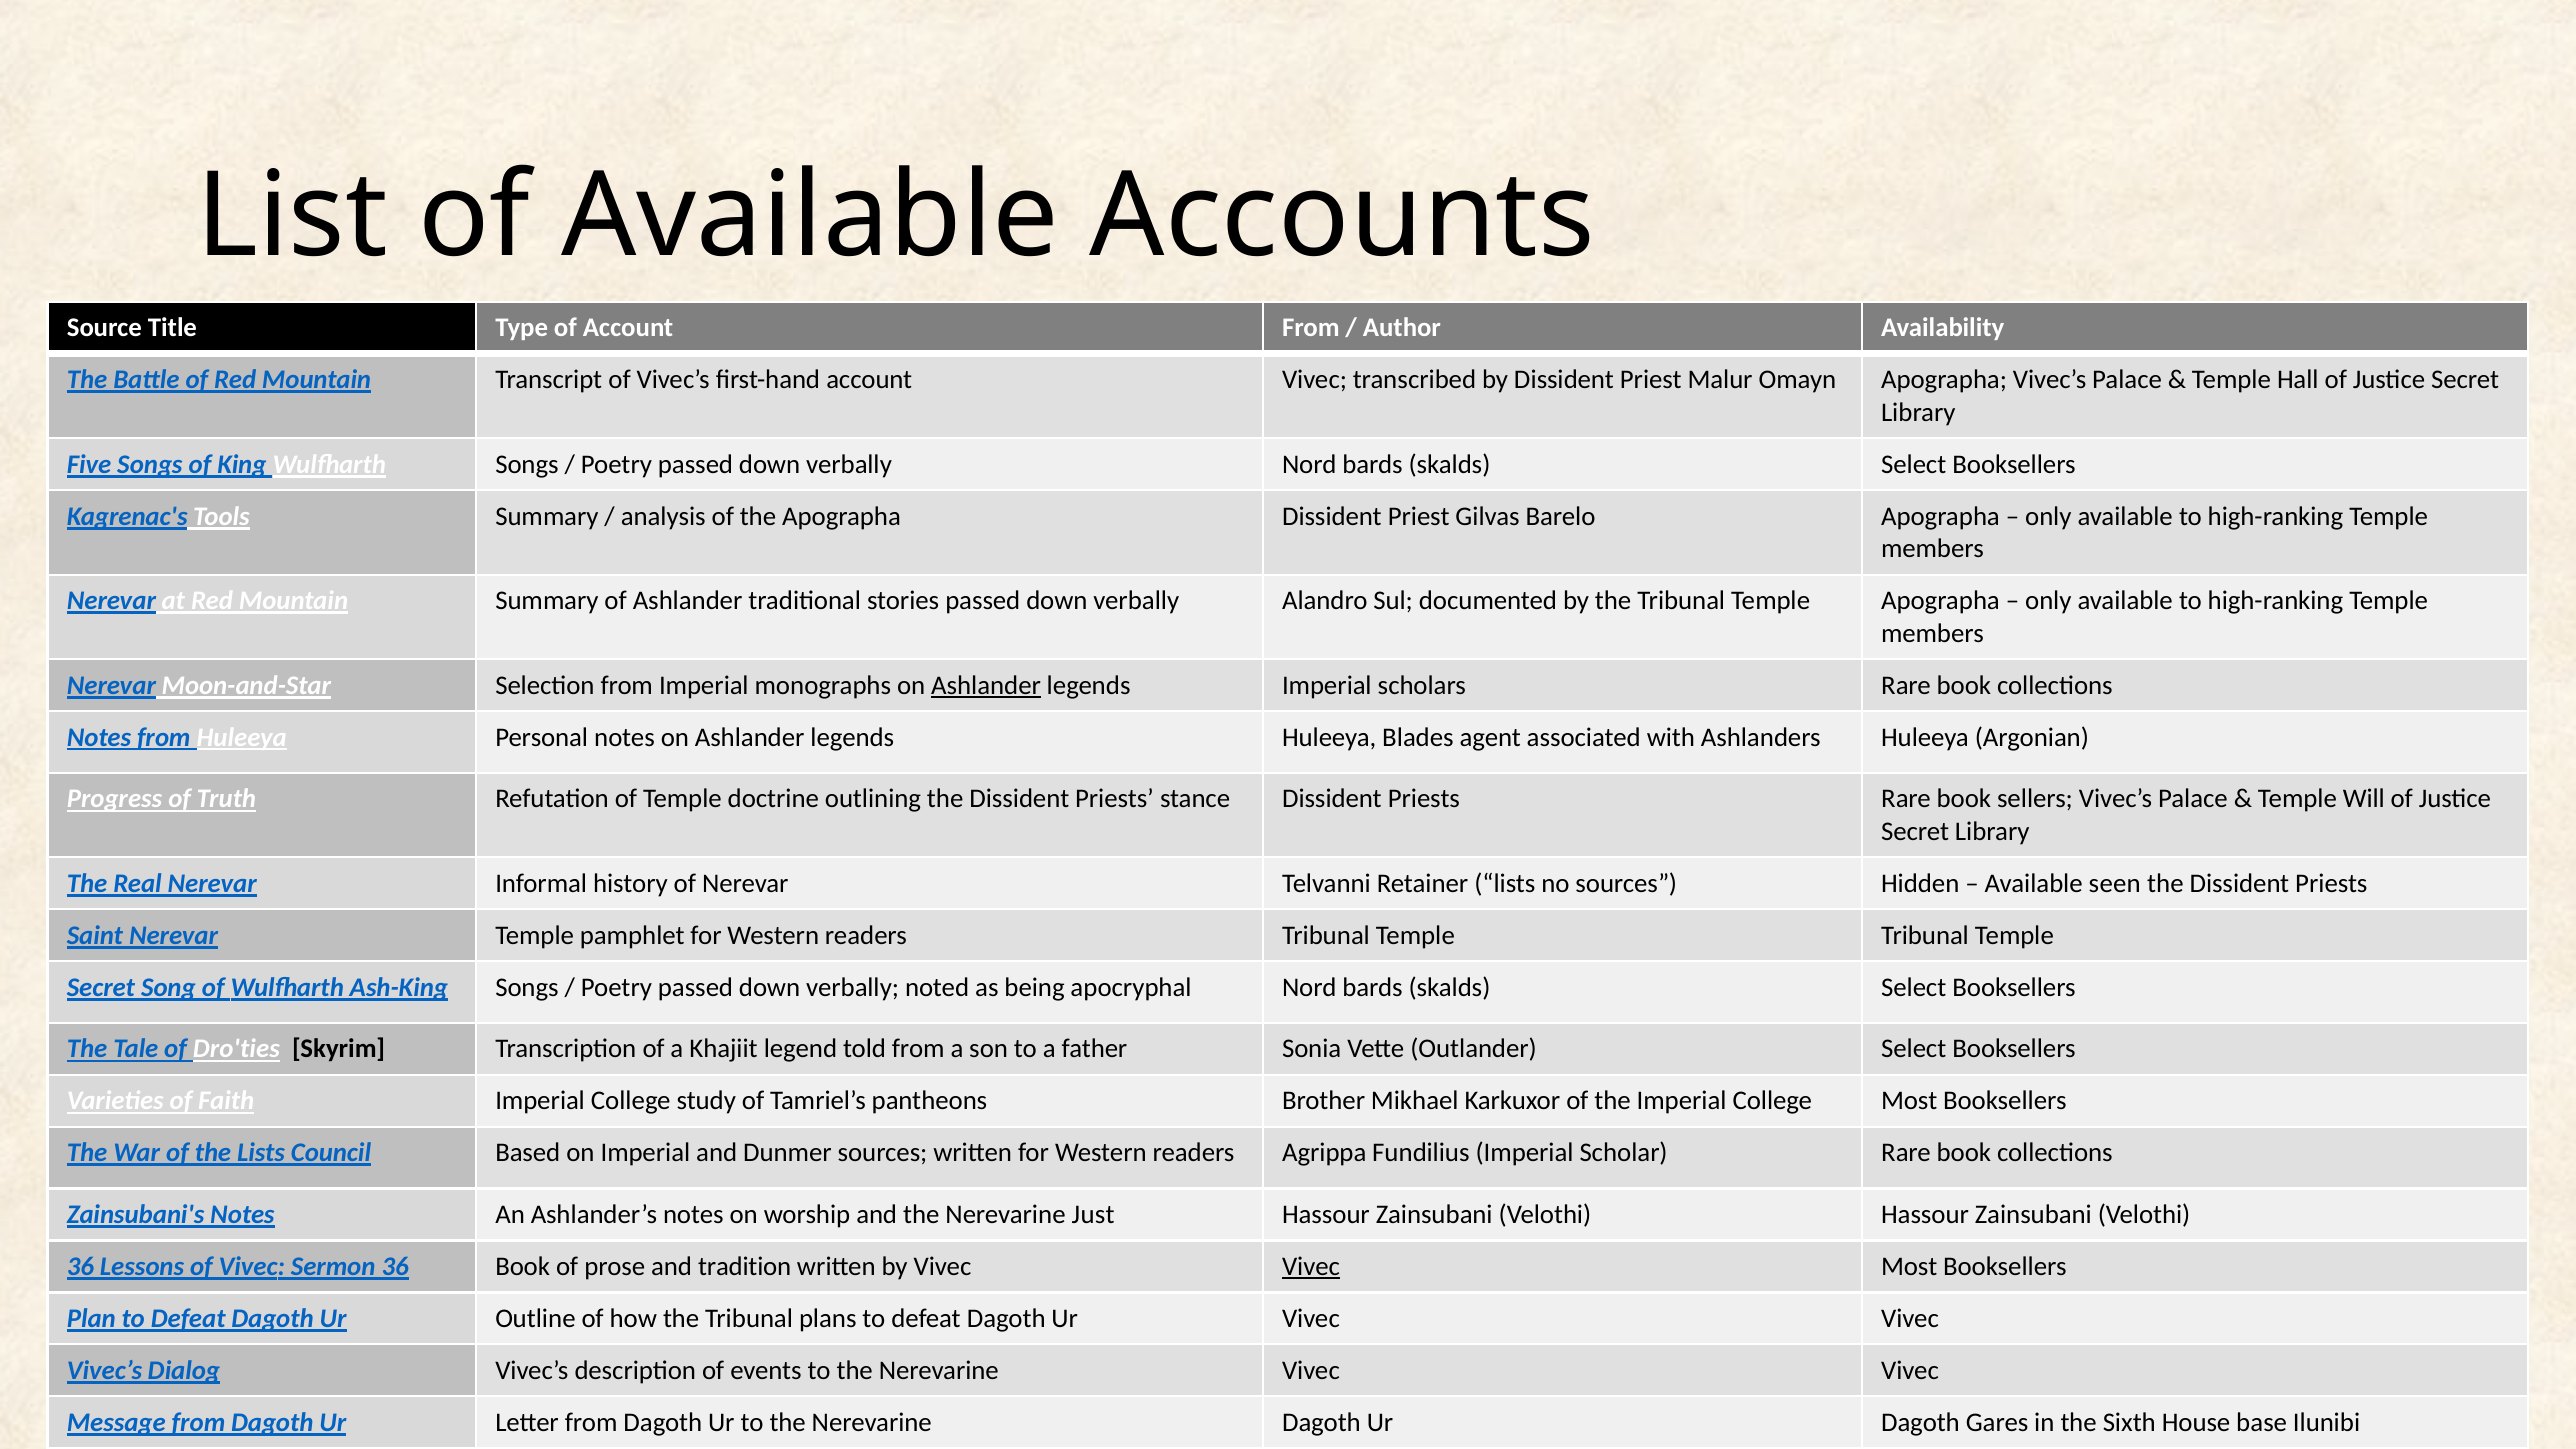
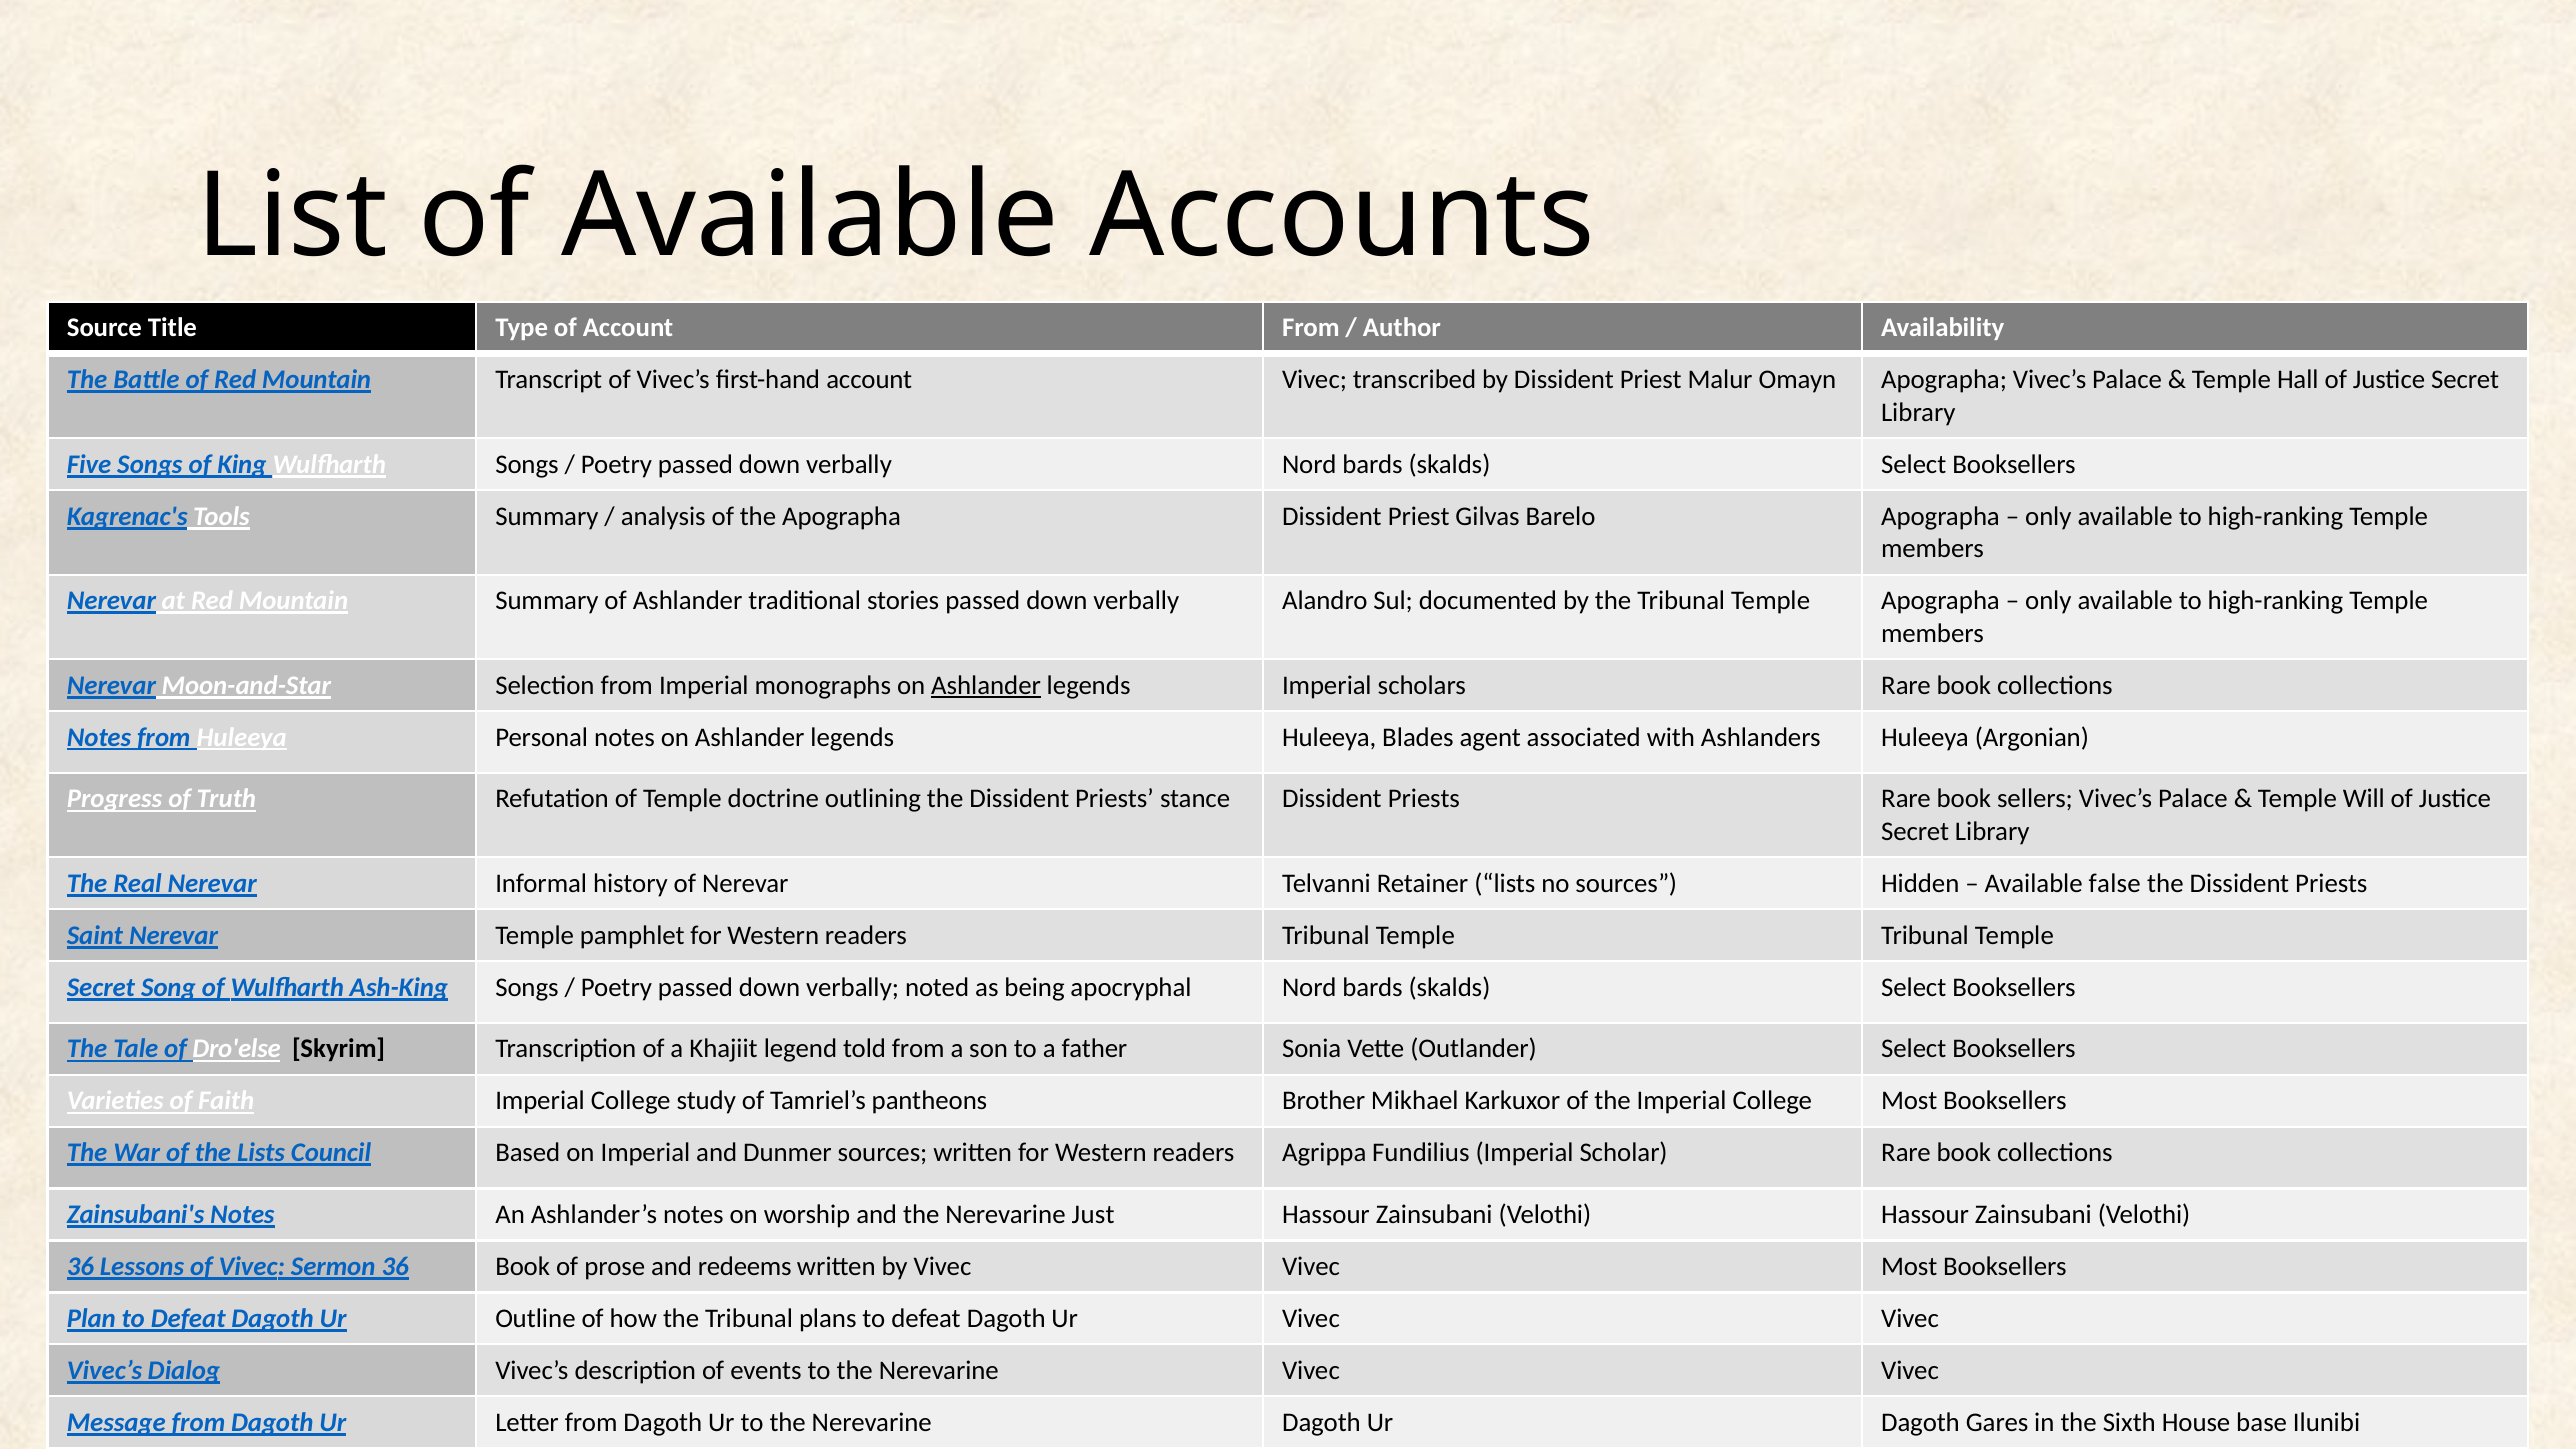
seen: seen -> false (2115, 884)
Dro'ties: Dro'ties -> Dro'else (237, 1049)
tradition: tradition -> redeems (745, 1267)
Vivec underline: present -> none (1311, 1267)
